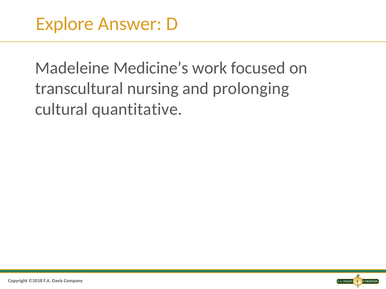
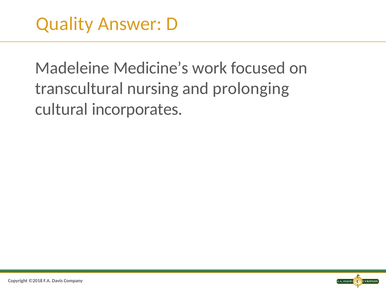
Explore: Explore -> Quality (65, 24)
quantitative: quantitative -> incorporates (137, 109)
